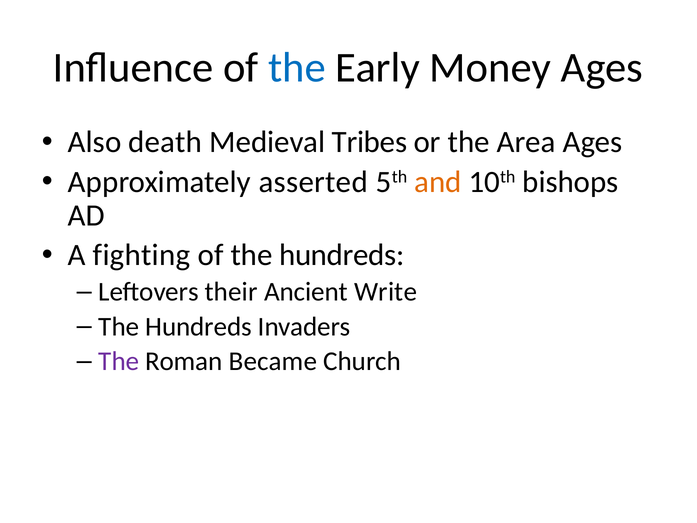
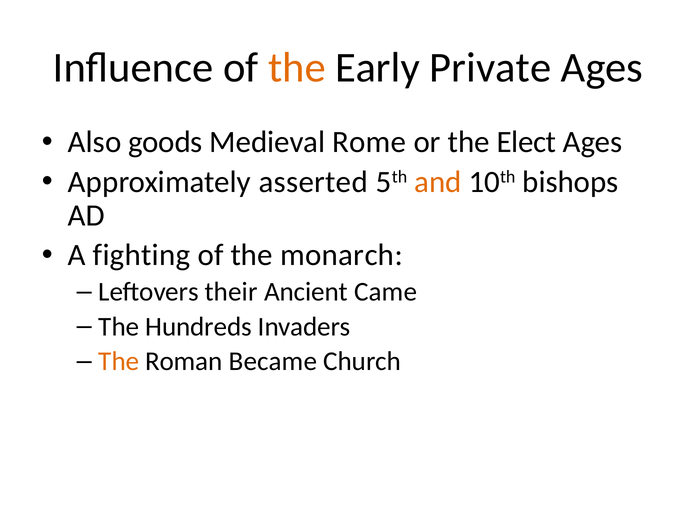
the colour: blue -> orange (297, 67)
Money: Money -> Private (490, 67)
death: death -> goods (165, 142)
Tribes: Tribes -> Rome (369, 142)
Area: Area -> Elect (526, 142)
of the hundreds: hundreds -> monarch (341, 255)
Write: Write -> Came (386, 292)
The colour: purple -> orange (119, 361)
